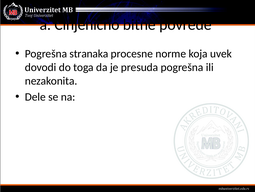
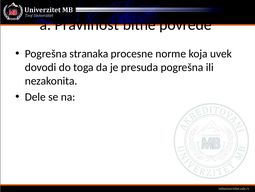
Činjenično: Činjenično -> Pravilnost (87, 25)
